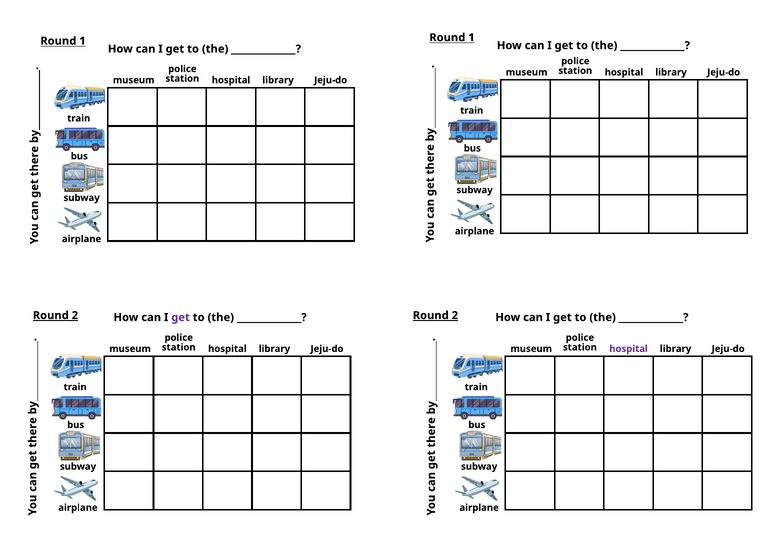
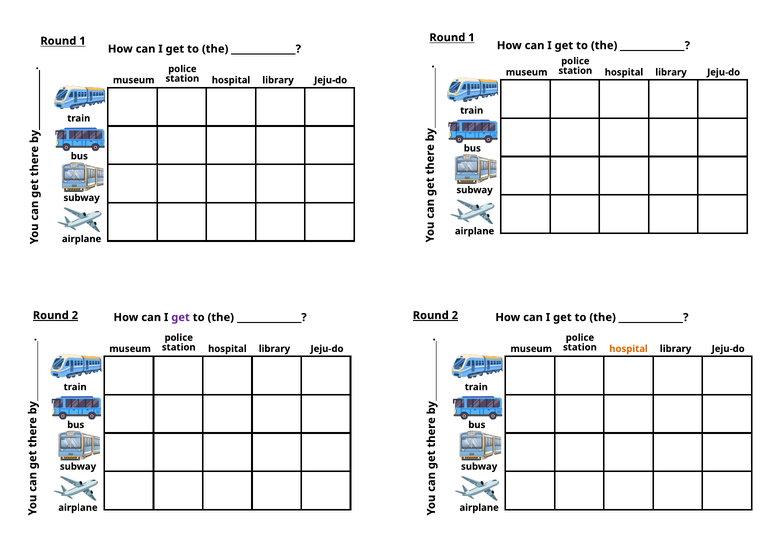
hospital colour: purple -> orange (629, 349)
